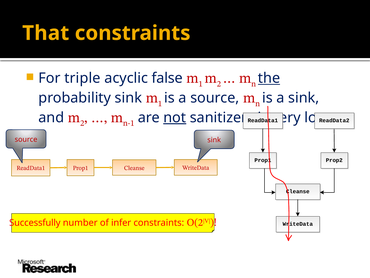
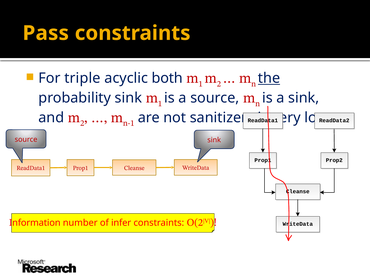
That: That -> Pass (46, 33)
false: false -> both (167, 78)
not underline: present -> none (175, 117)
Successfully: Successfully -> Information (35, 222)
